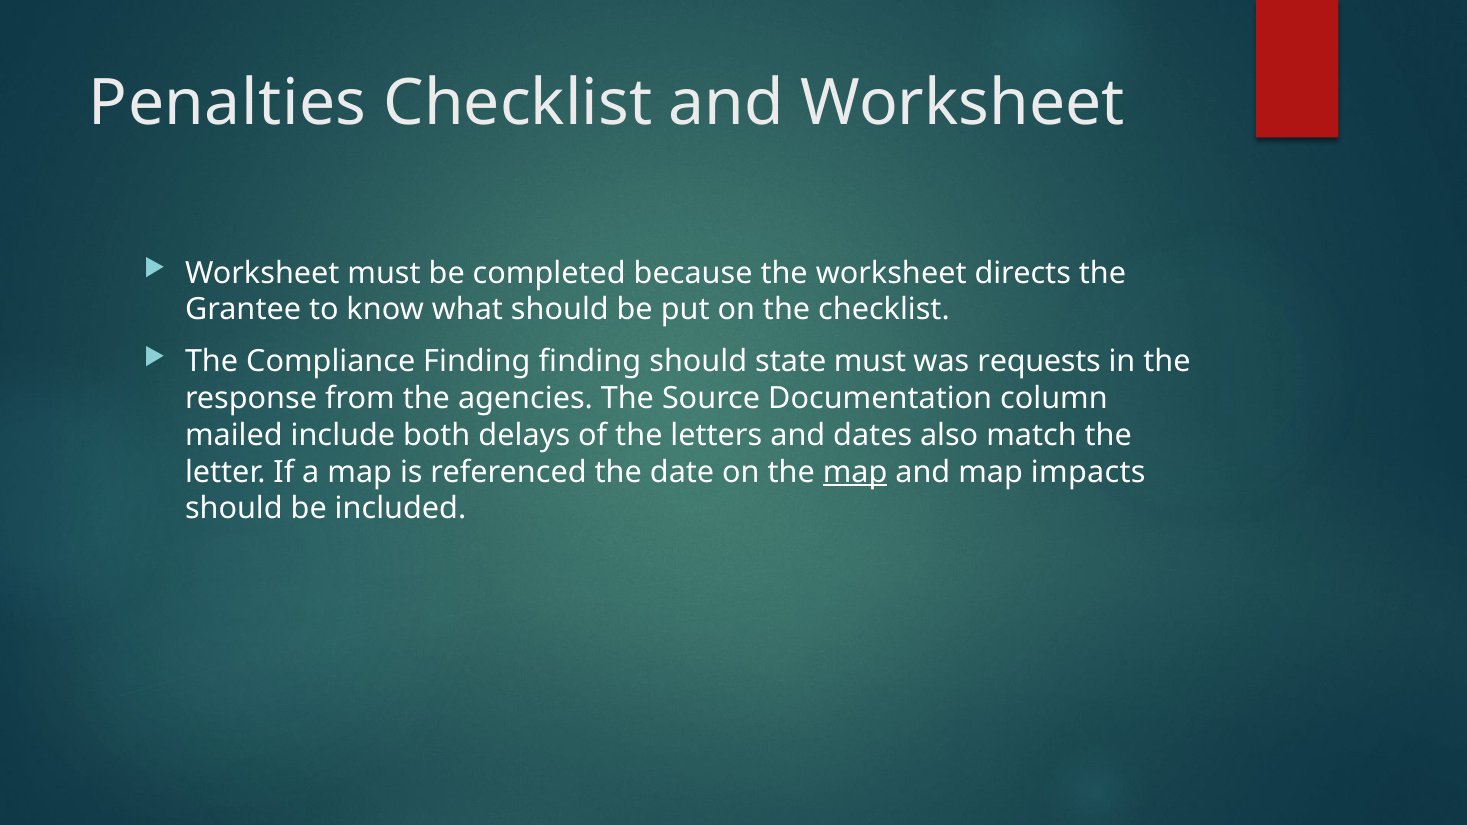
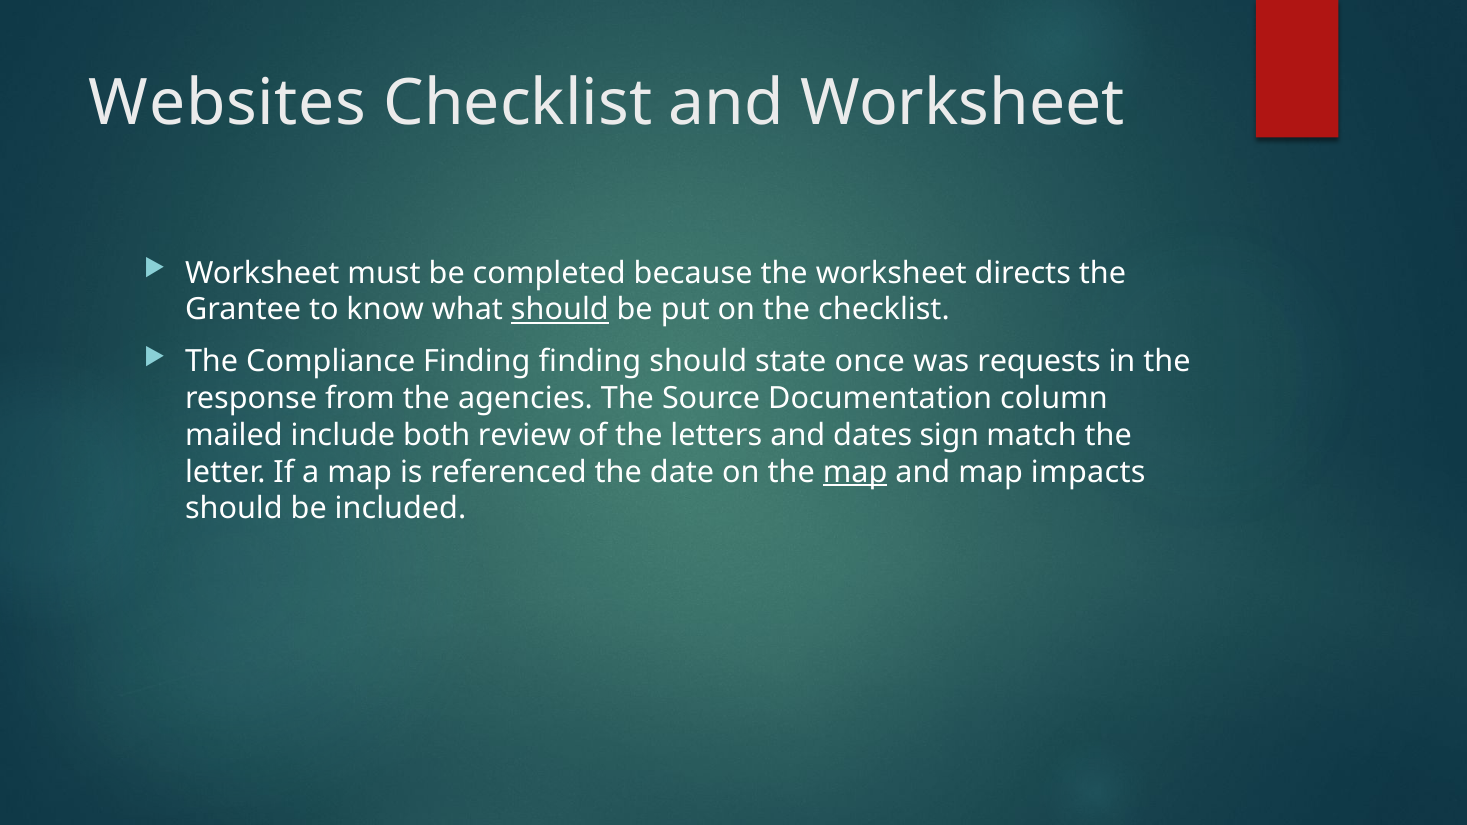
Penalties: Penalties -> Websites (228, 103)
should underline: none -> present (560, 310)
state must: must -> once (870, 362)
delays: delays -> review (525, 435)
also: also -> sign (949, 435)
